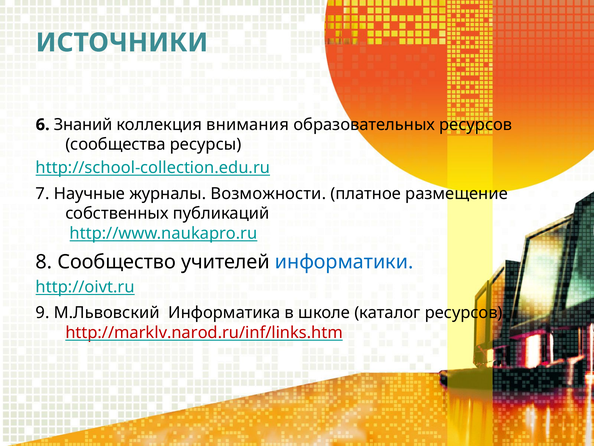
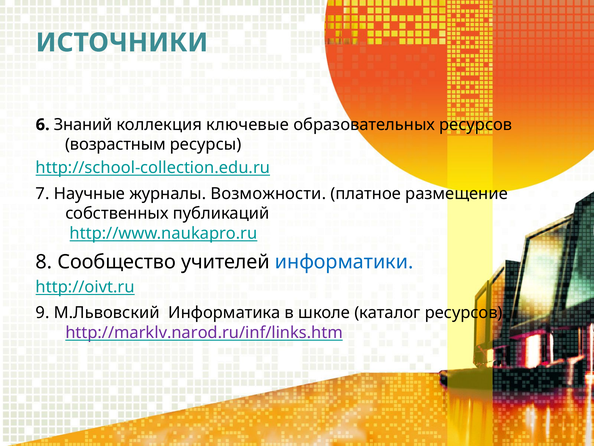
внимания: внимания -> ключевые (248, 125)
сообщества: сообщества -> возрастным (116, 144)
http://marklv.narod.ru/inf/links.htm colour: red -> purple (204, 332)
